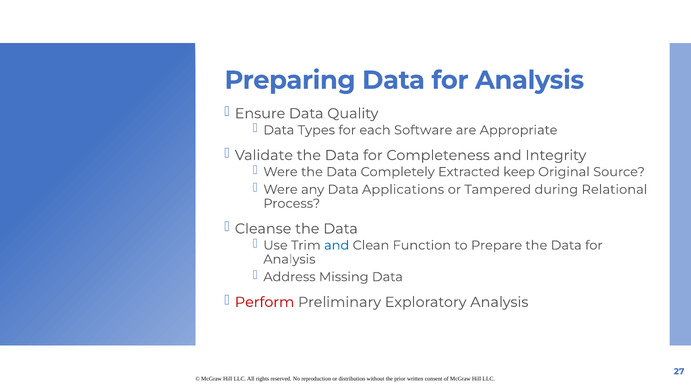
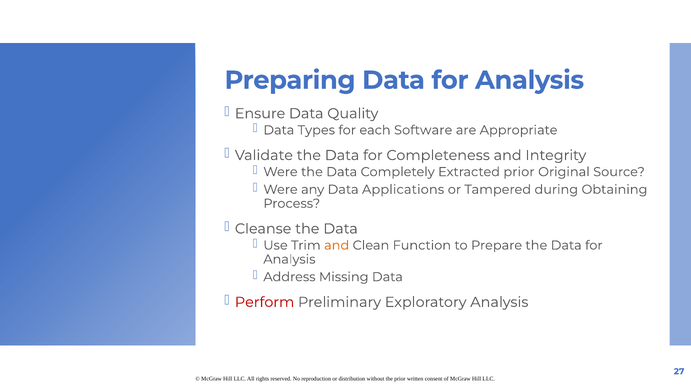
Extracted keep: keep -> prior (519, 172)
Relational: Relational -> Obtaining (614, 189)
and colour: blue -> orange (337, 245)
